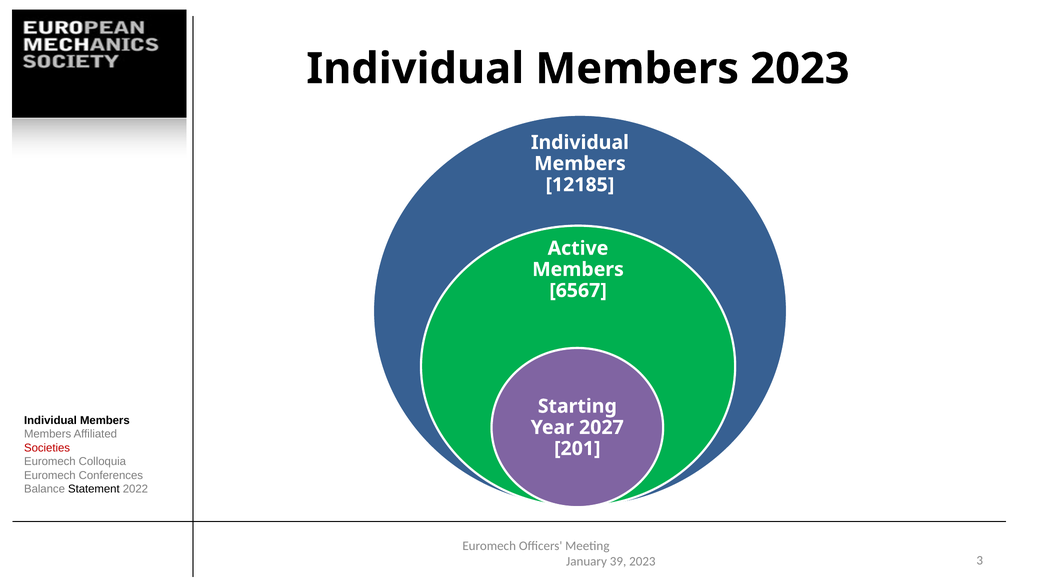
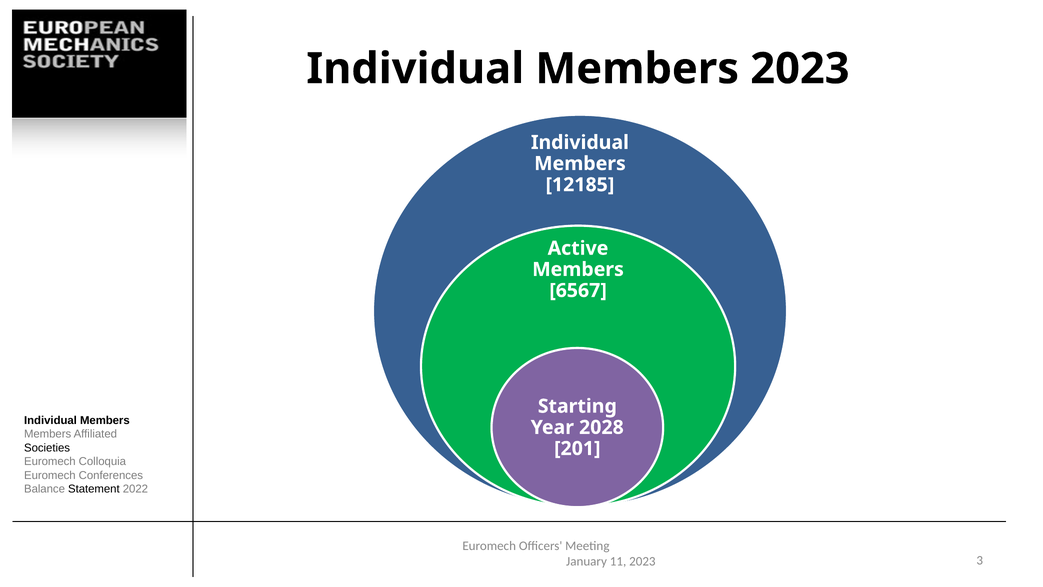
2027: 2027 -> 2028 (601, 427)
Societies colour: red -> black (47, 448)
39: 39 -> 11 (618, 561)
